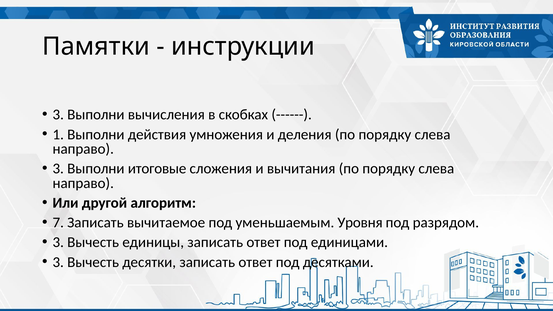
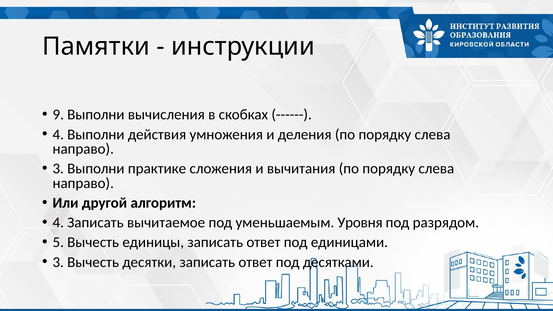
3: 3 -> 9 (58, 115)
1: 1 -> 4 (58, 134)
итоговые: итоговые -> практике (157, 169)
7: 7 -> 4 (58, 223)
3: 3 -> 5 (58, 242)
